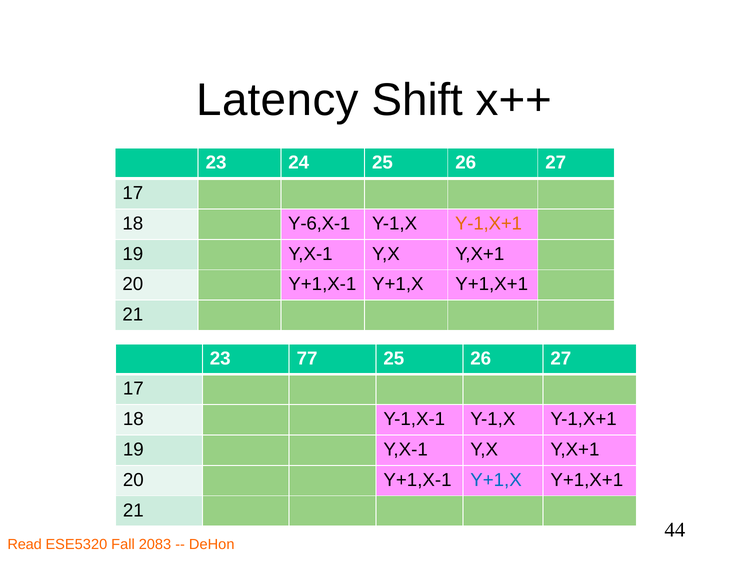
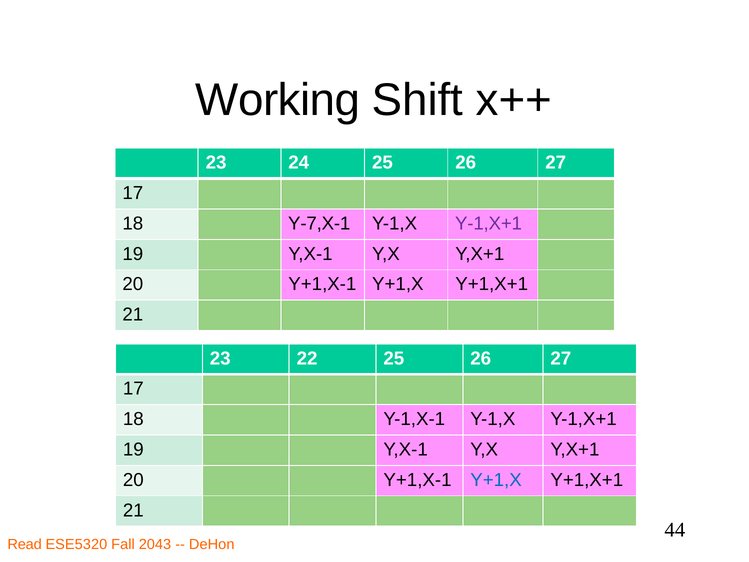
Latency: Latency -> Working (278, 100)
Y-6,X-1: Y-6,X-1 -> Y-7,X-1 (319, 223)
Y-1,X+1 colour: orange -> purple (489, 223)
77: 77 -> 22 (307, 358)
2083: 2083 -> 2043 (155, 544)
